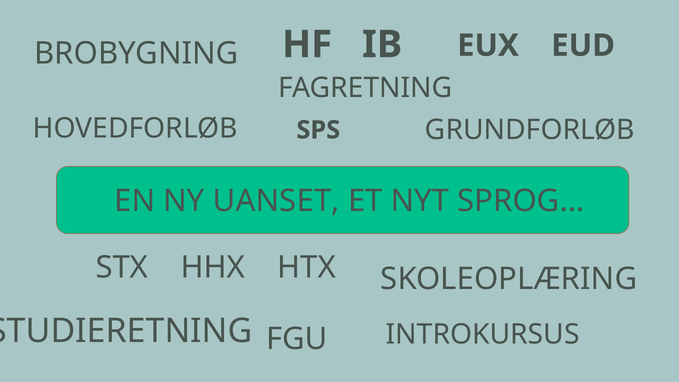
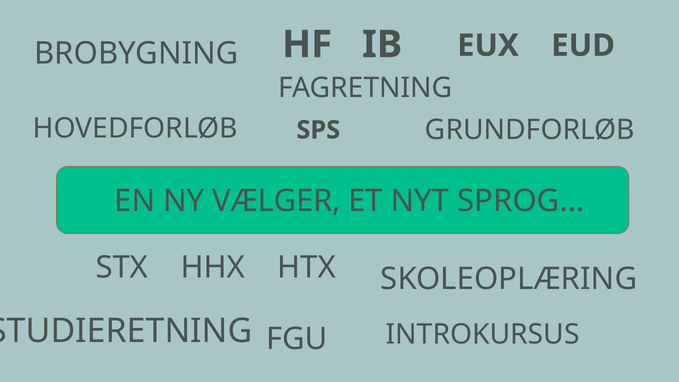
UANSET: UANSET -> VÆLGER (276, 201)
